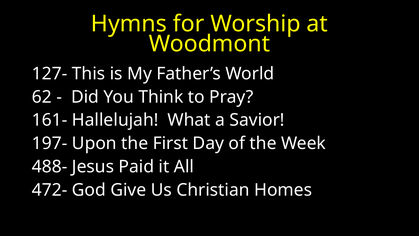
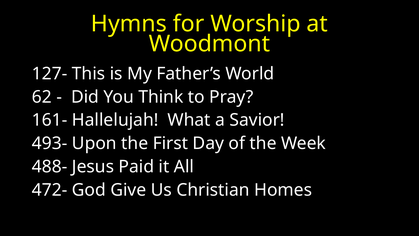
197-: 197- -> 493- (50, 143)
